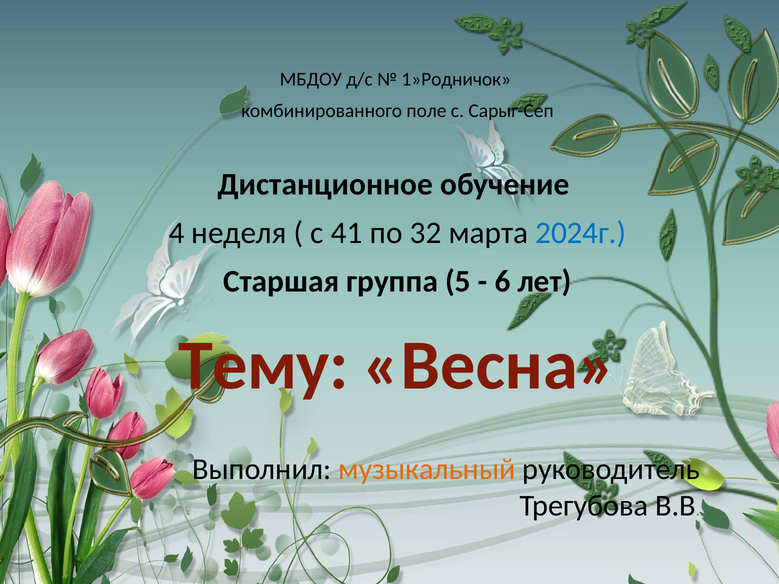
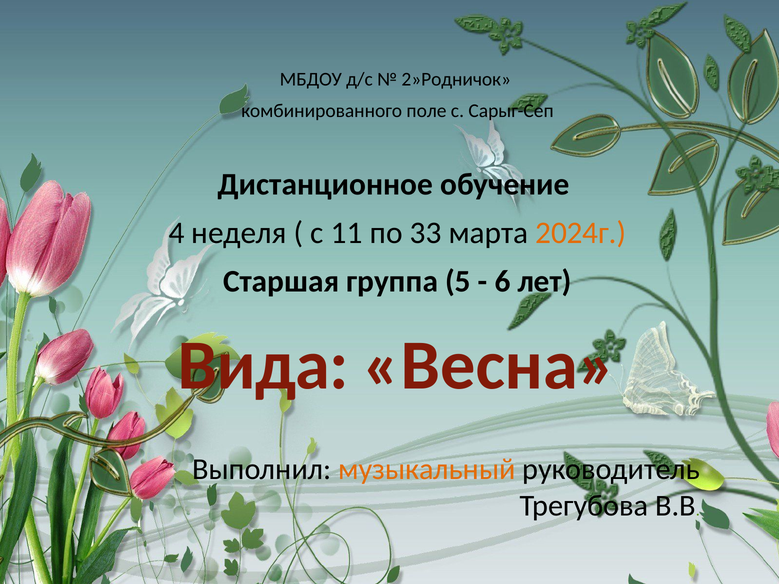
1»Родничок: 1»Родничок -> 2»Родничок (456, 79)
41: 41 -> 11 (347, 233)
32: 32 -> 33 (426, 233)
2024г colour: blue -> orange (581, 233)
Тему: Тему -> Вида (263, 365)
